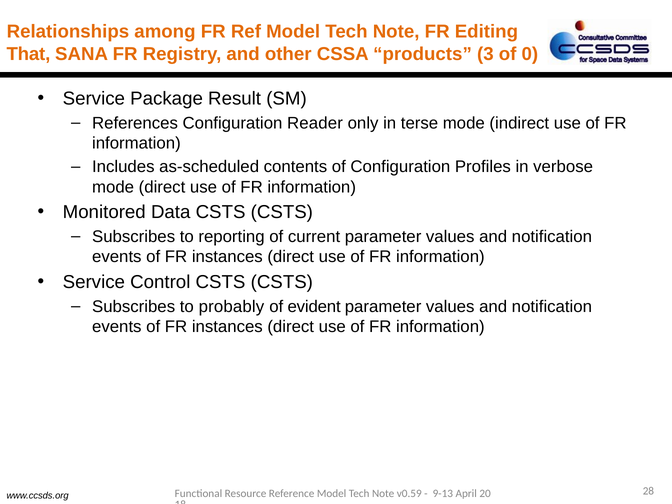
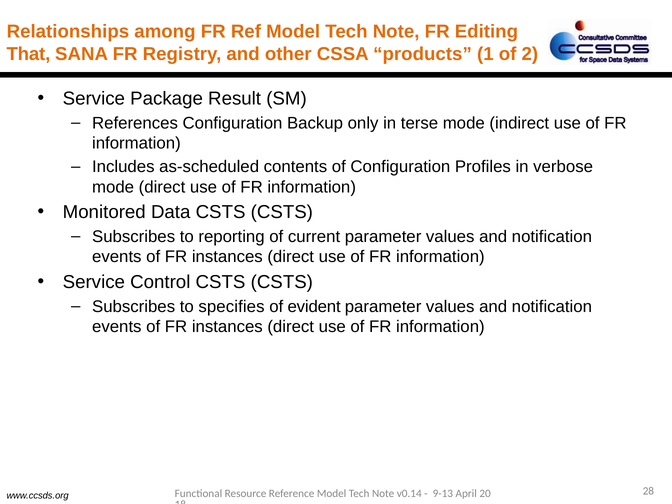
3: 3 -> 1 (485, 54)
0: 0 -> 2 (530, 54)
Reader: Reader -> Backup (315, 123)
probably: probably -> specifies (232, 307)
v0.59: v0.59 -> v0.14 (409, 493)
